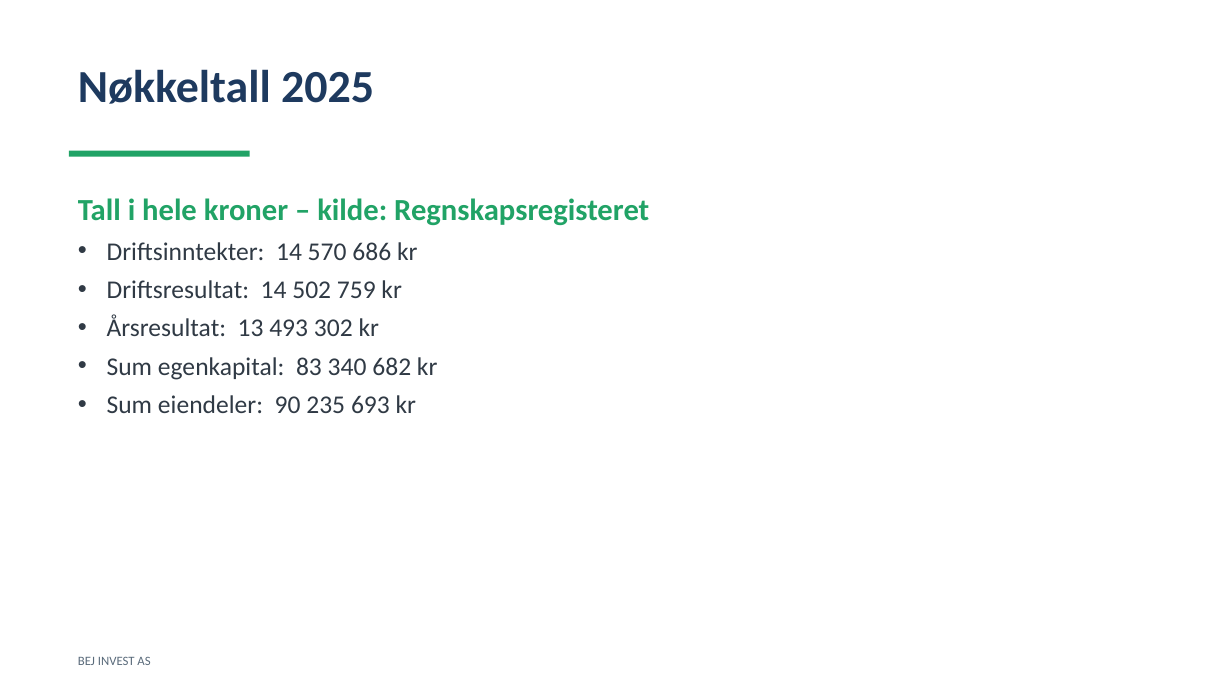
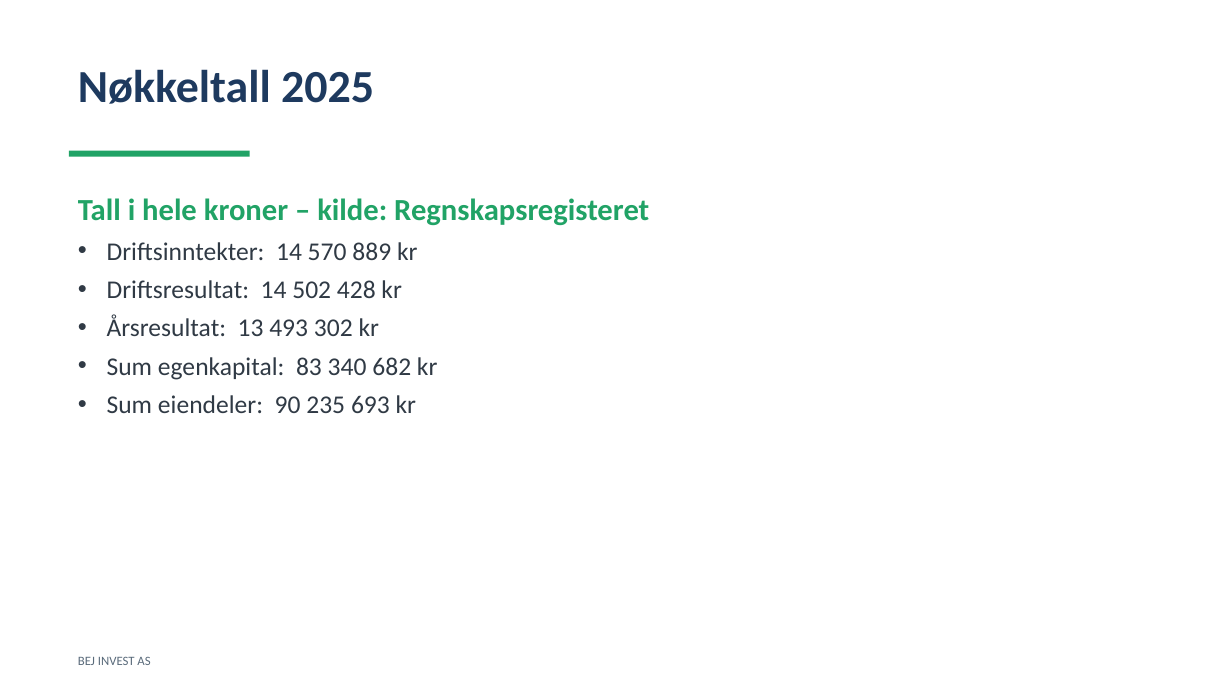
686: 686 -> 889 (372, 252)
759: 759 -> 428 (356, 290)
